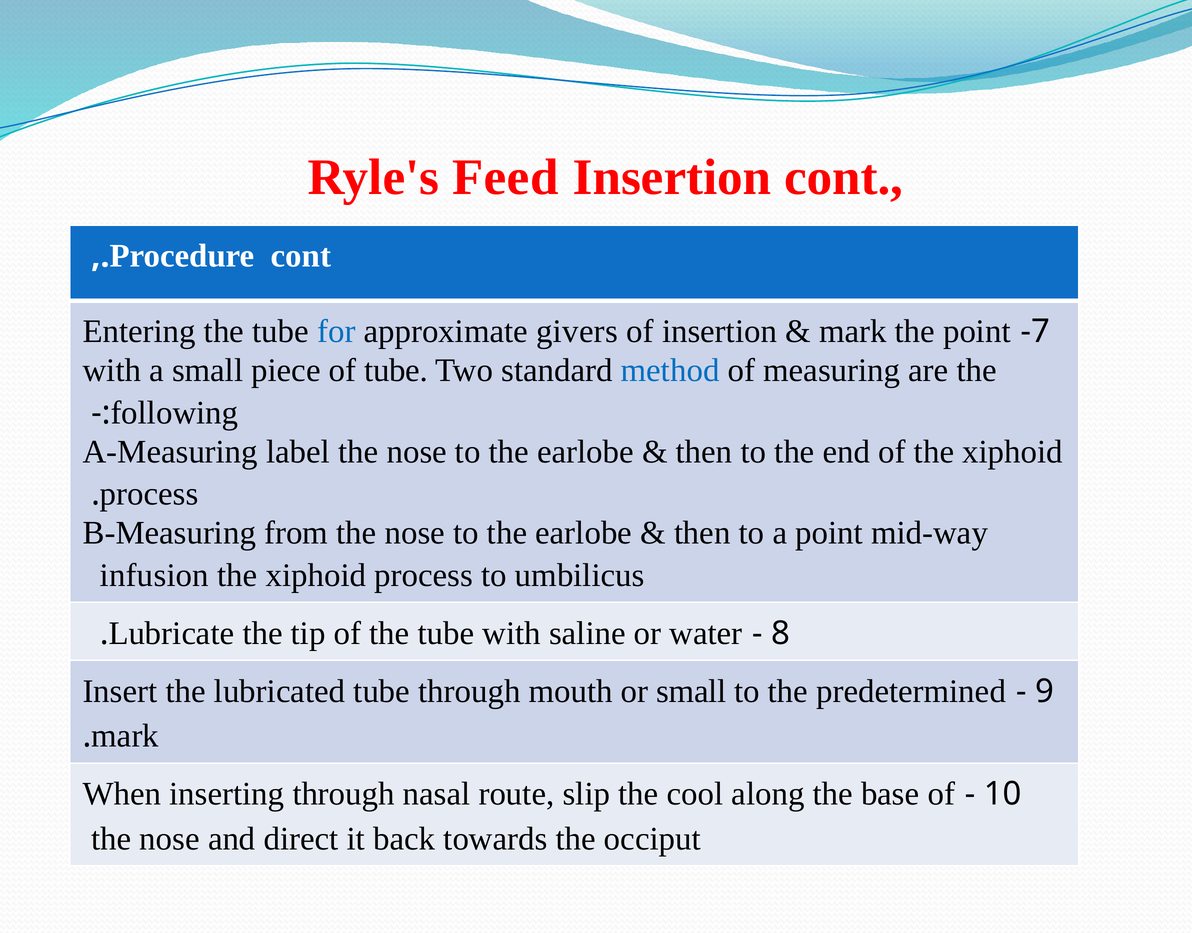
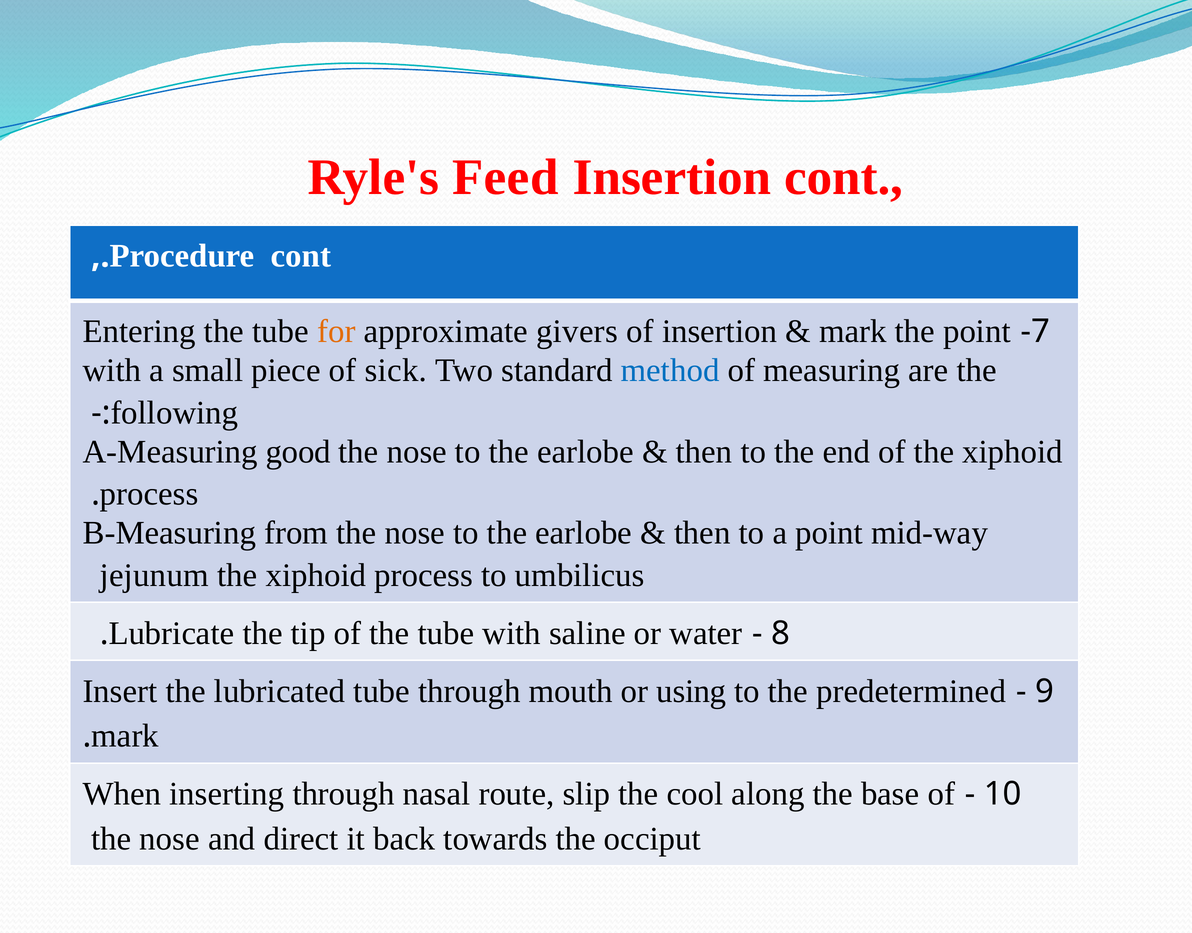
for colour: blue -> orange (336, 331)
of tube: tube -> sick (396, 371)
label: label -> good (298, 452)
infusion: infusion -> jejunum (154, 575)
or small: small -> using (691, 691)
